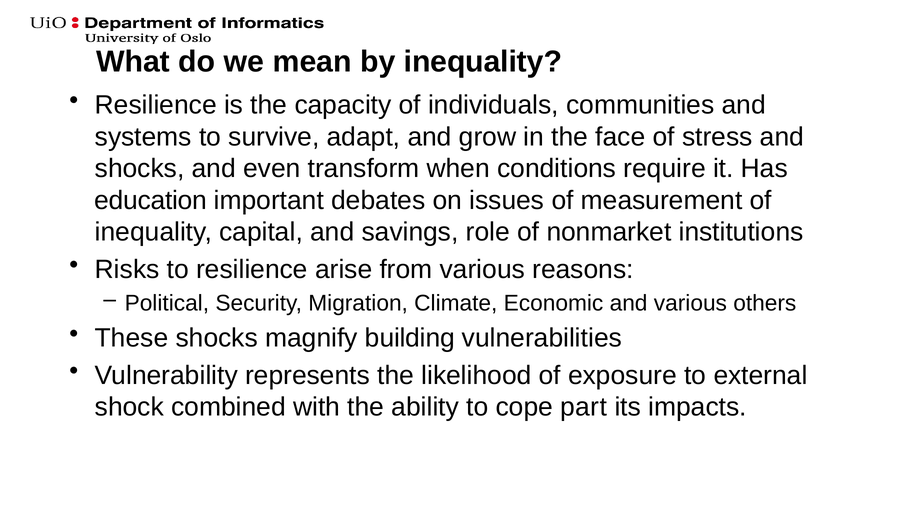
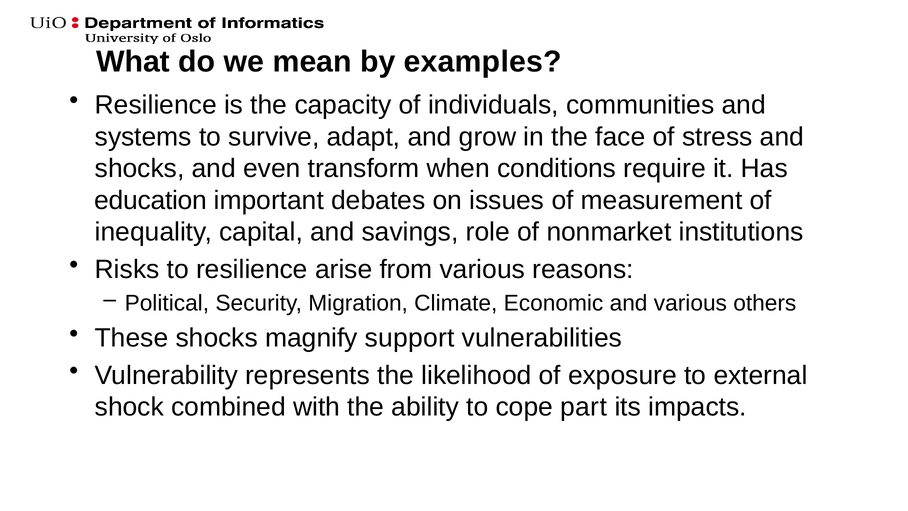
by inequality: inequality -> examples (483, 62)
building: building -> support (410, 338)
